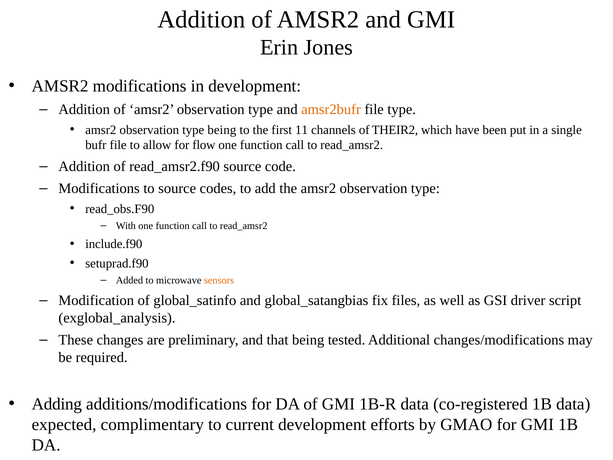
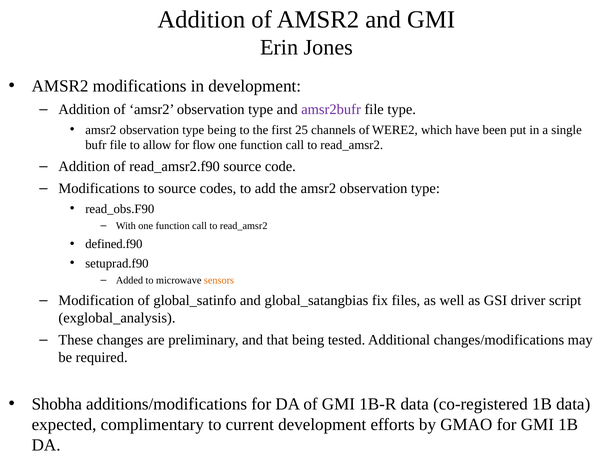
amsr2bufr colour: orange -> purple (331, 109)
11: 11 -> 25 (302, 130)
THEIR2: THEIR2 -> WERE2 (395, 130)
include.f90: include.f90 -> defined.f90 (114, 244)
Adding: Adding -> Shobha (57, 404)
